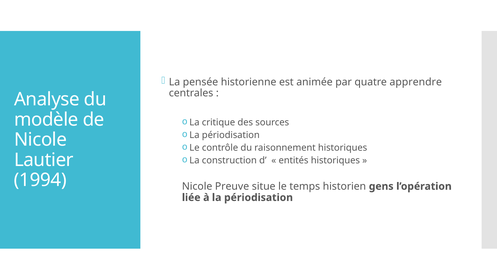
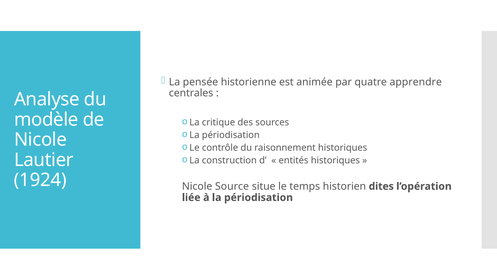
1994: 1994 -> 1924 (40, 180)
Preuve: Preuve -> Source (232, 186)
gens: gens -> dites (381, 186)
